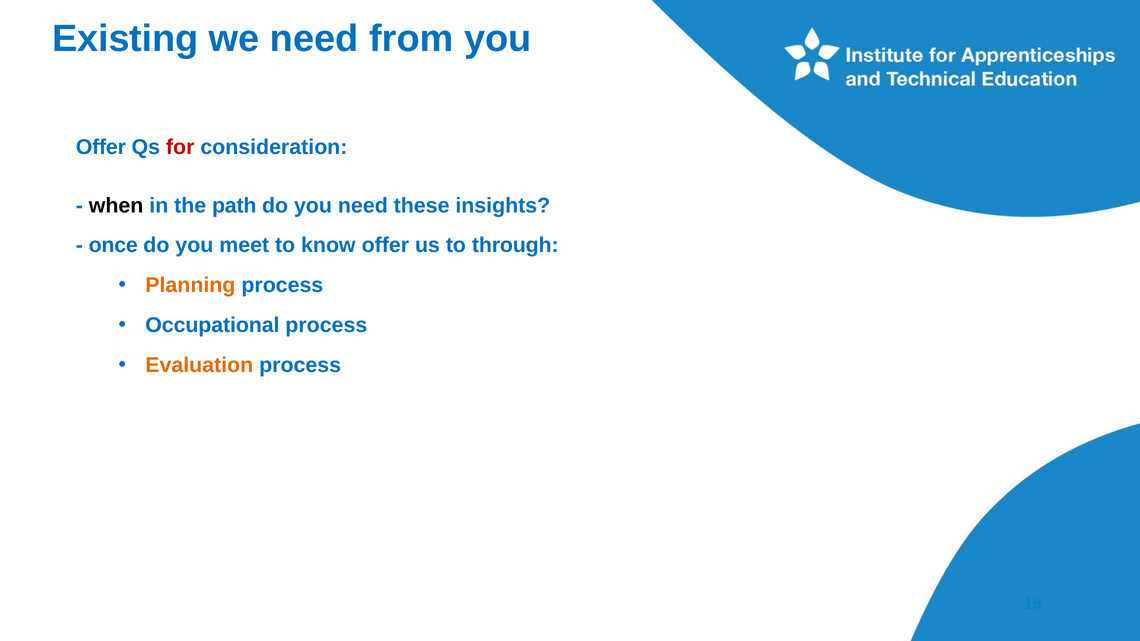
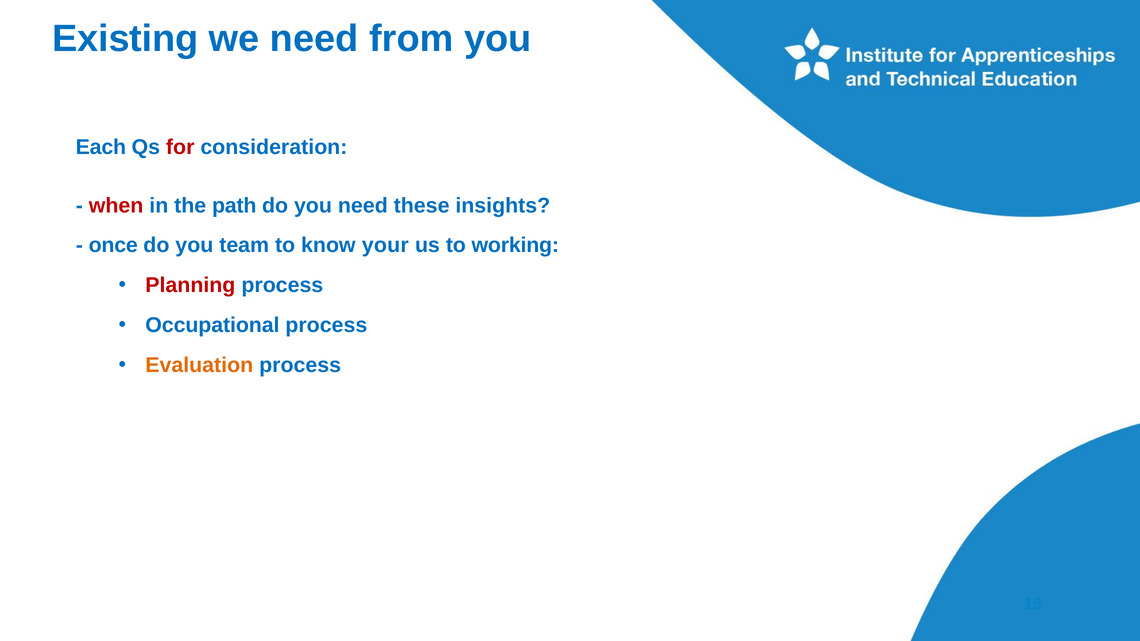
Offer: Offer -> Each (101, 147)
when colour: black -> red (116, 206)
meet: meet -> team (244, 246)
know offer: offer -> your (385, 246)
through: through -> working (515, 246)
Planning colour: orange -> red (190, 285)
